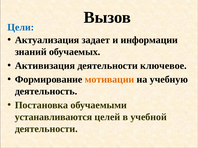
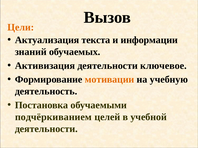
Цели colour: blue -> orange (21, 27)
задает: задает -> текста (96, 40)
устанавливаются: устанавливаются -> подчёркиванием (53, 117)
